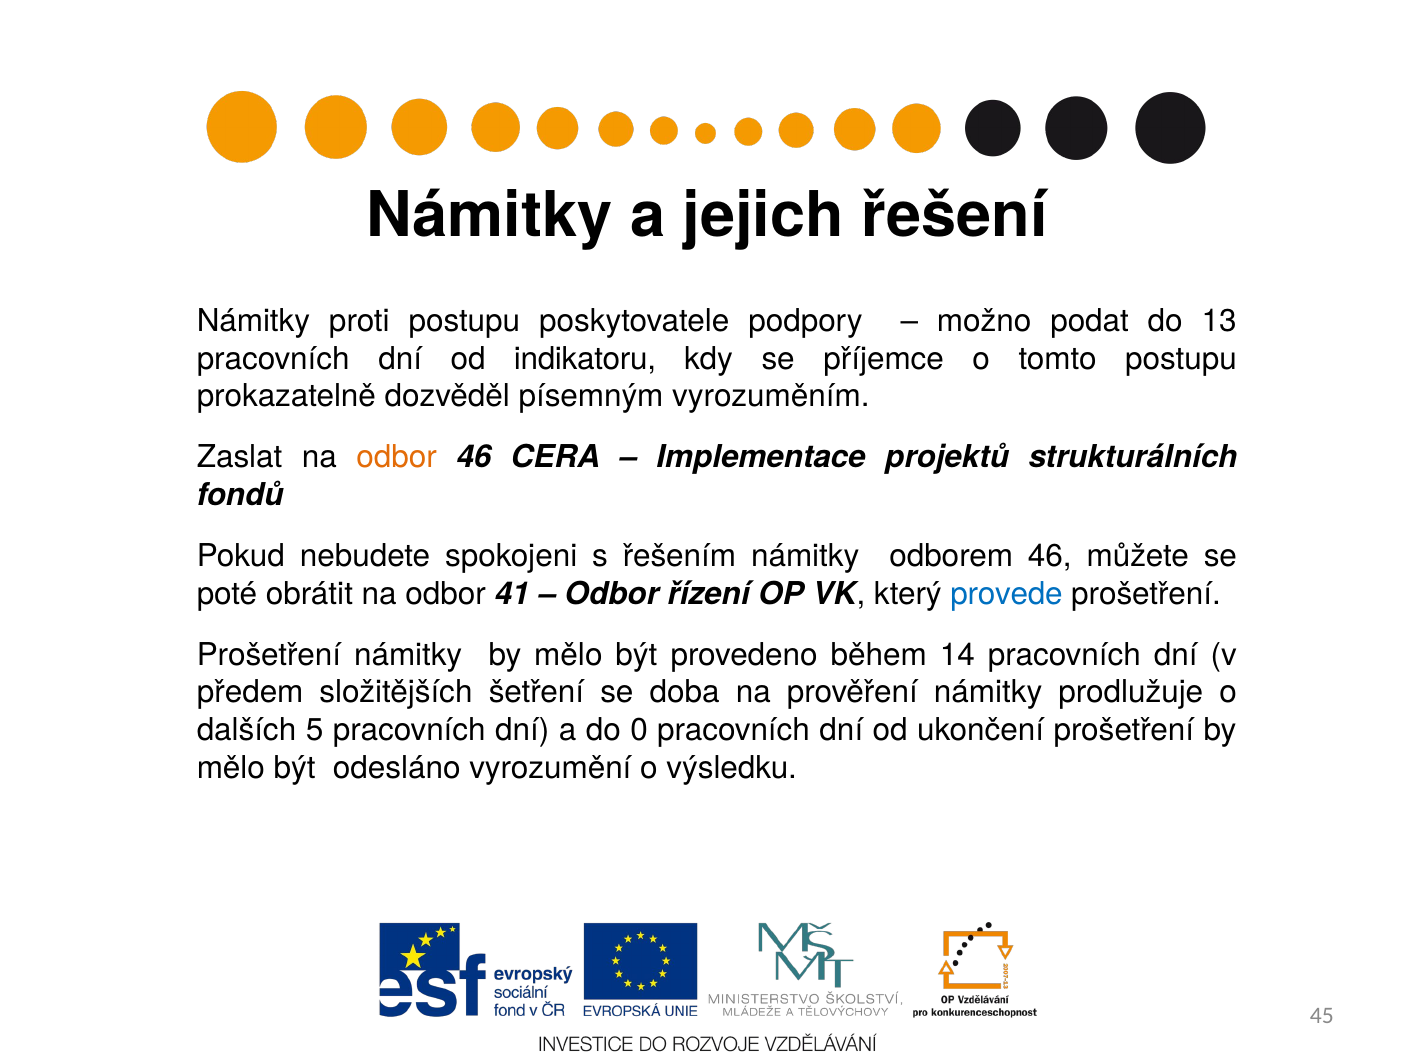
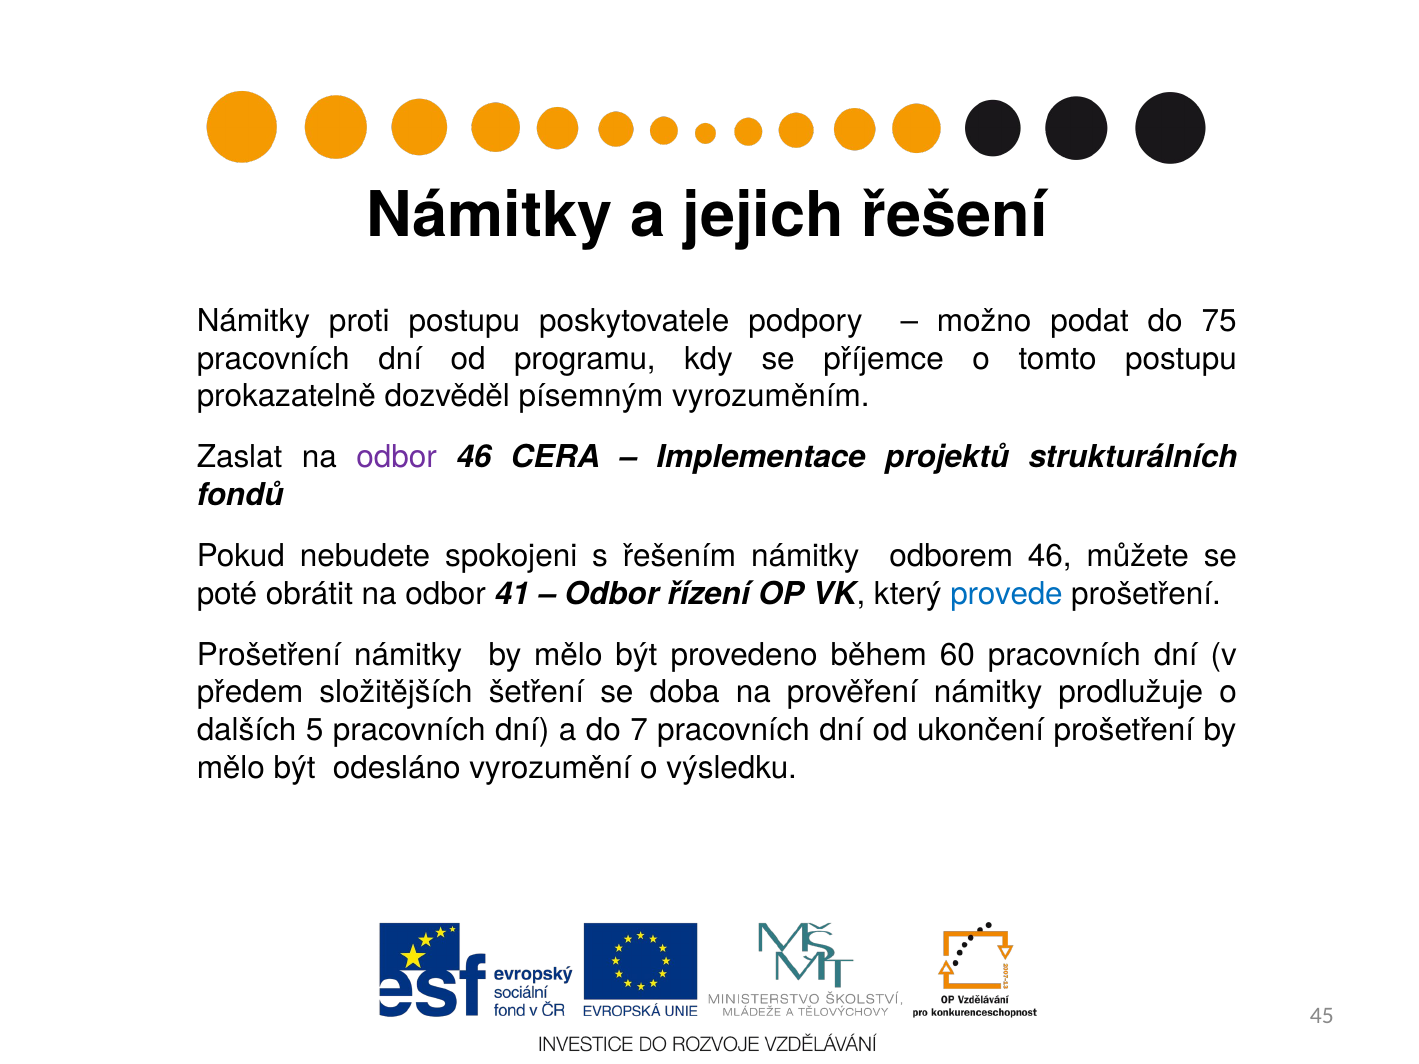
13: 13 -> 75 (1219, 321)
indikatoru: indikatoru -> programu (585, 359)
odbor colour: orange -> purple (397, 457)
14: 14 -> 60 (957, 655)
0: 0 -> 7 (639, 730)
